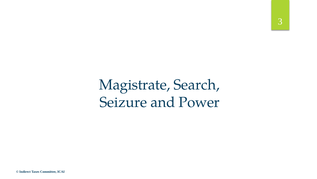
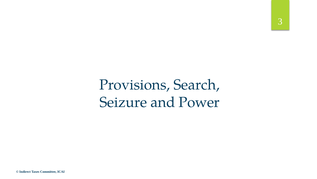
Magistrate: Magistrate -> Provisions (135, 84)
